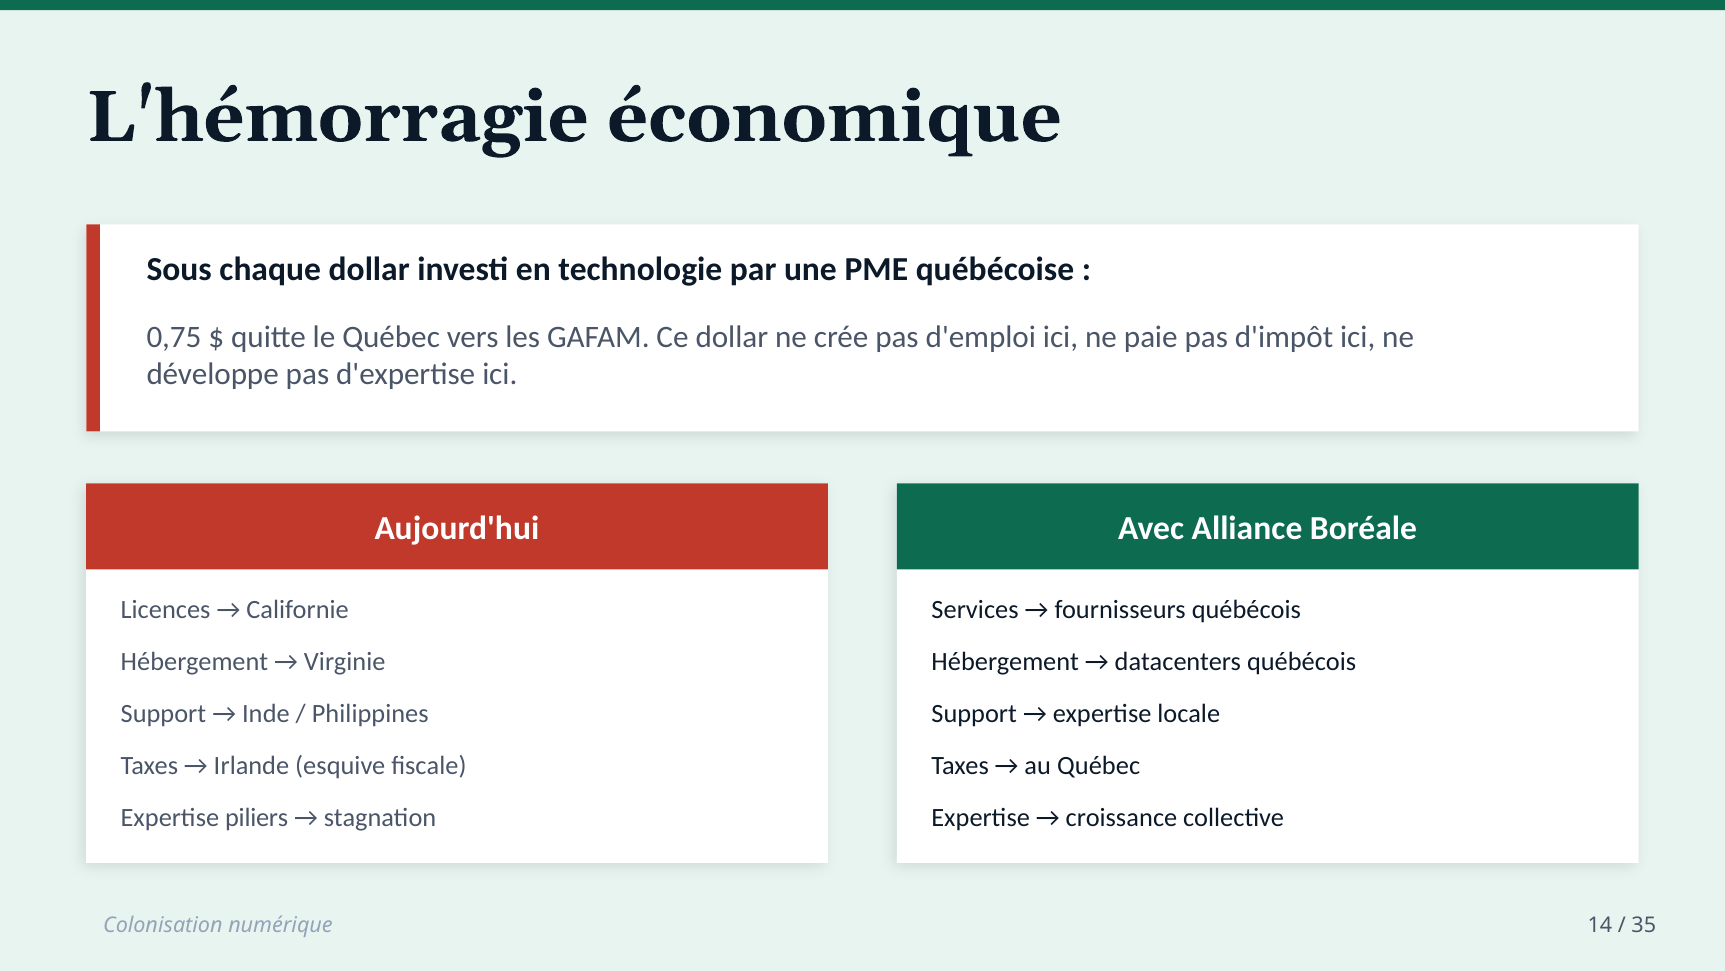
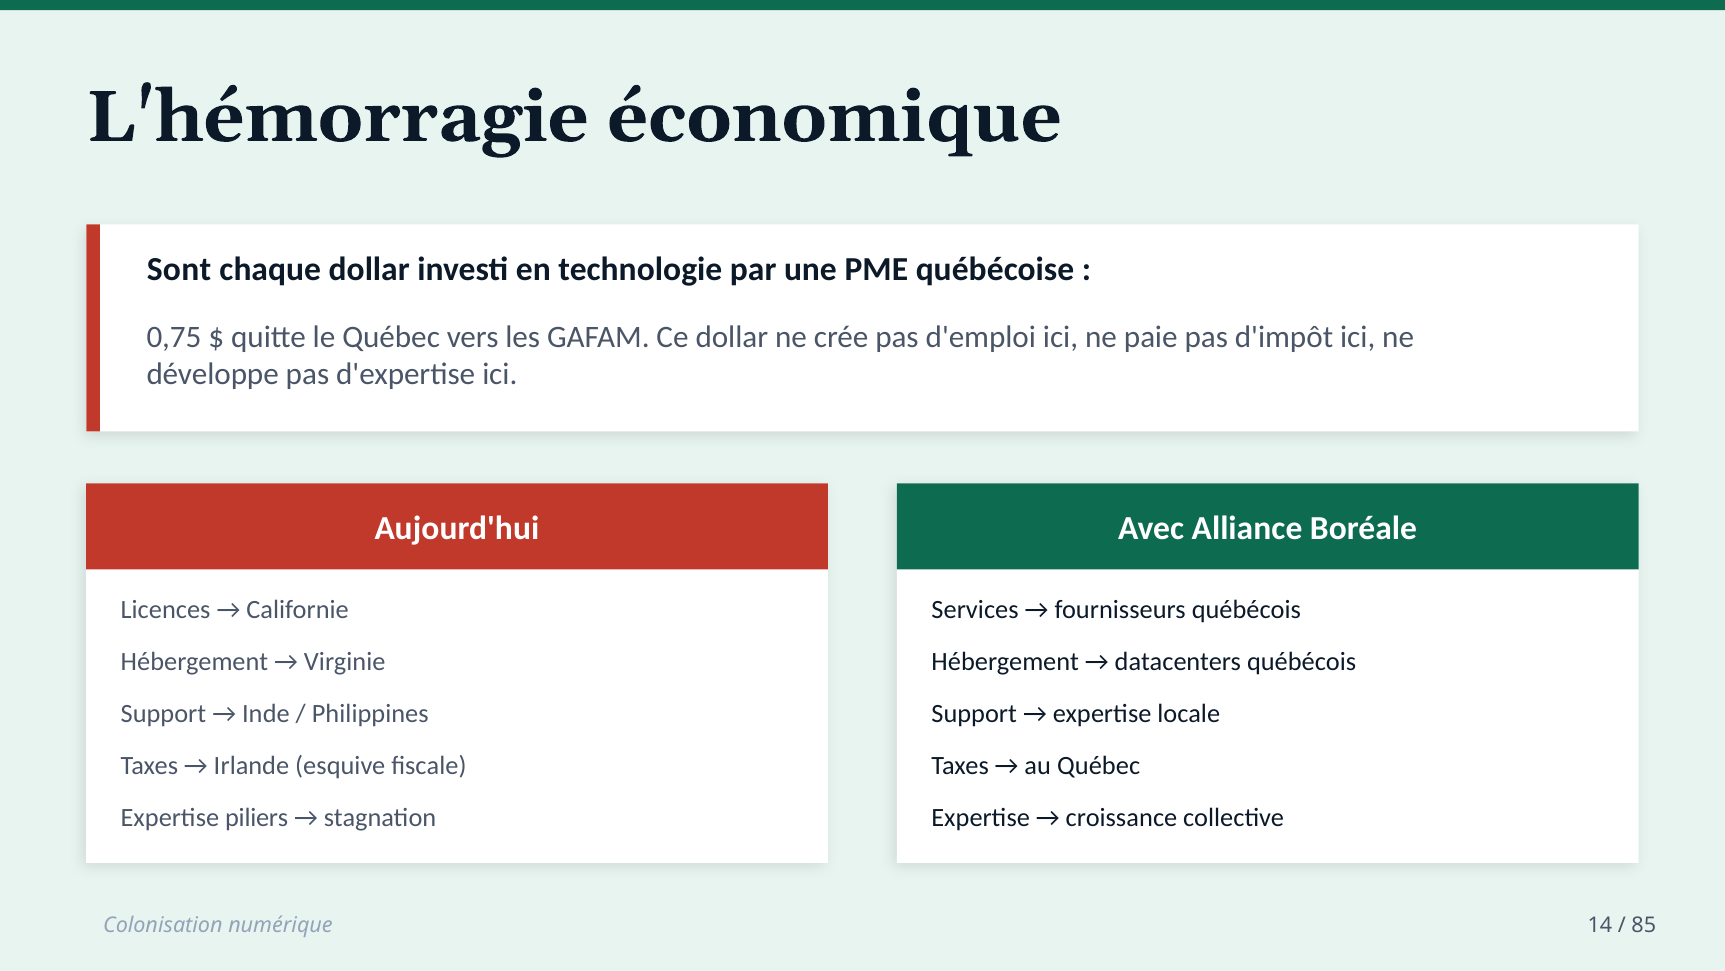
Sous: Sous -> Sont (179, 270)
35: 35 -> 85 (1644, 924)
